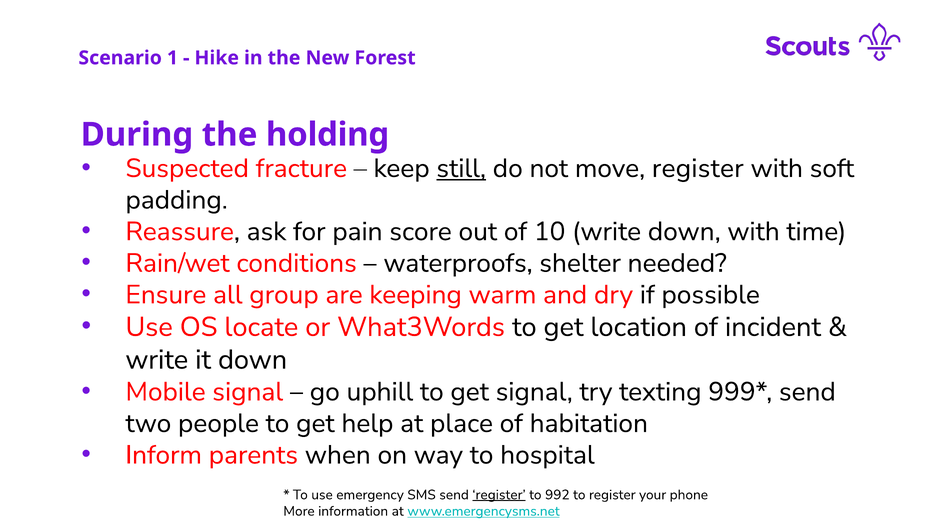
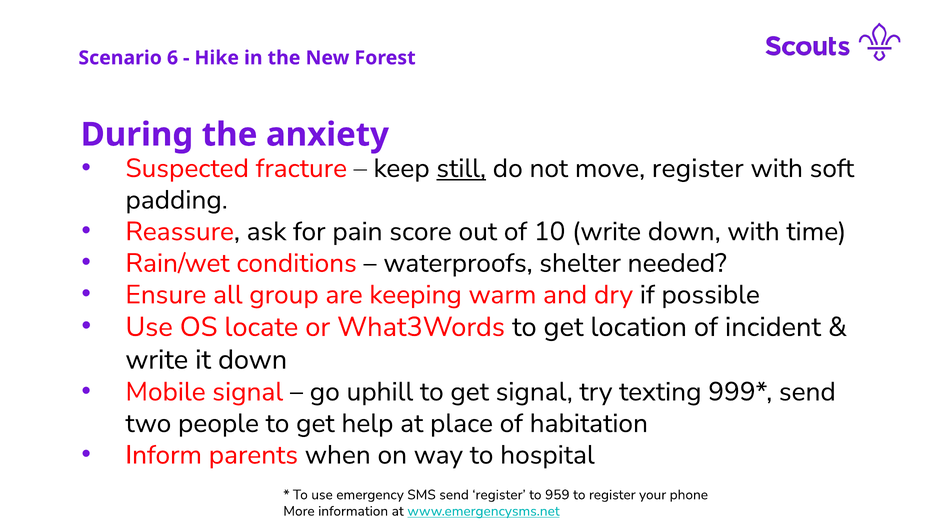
1: 1 -> 6 (173, 58)
holding: holding -> anxiety (327, 135)
register underline: present -> none (499, 495)
992: 992 -> 959 (557, 495)
